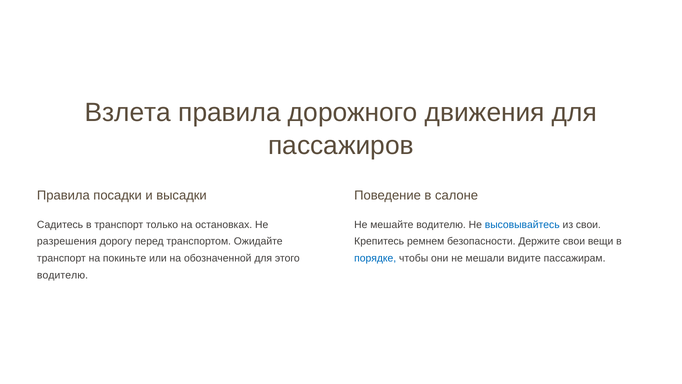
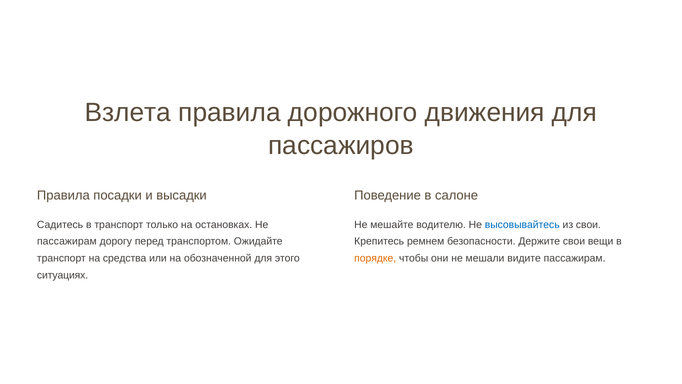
разрешения: разрешения -> пассажирам (67, 241)
покиньте: покиньте -> средства (125, 258)
порядке colour: blue -> orange (375, 258)
водителю: водителю -> ситуациях (63, 275)
